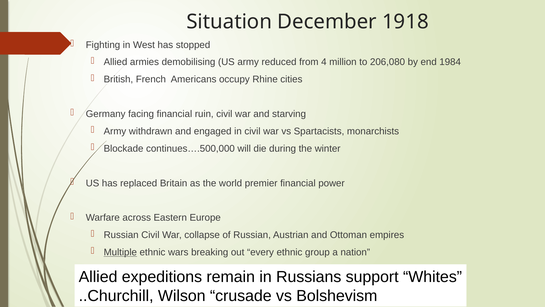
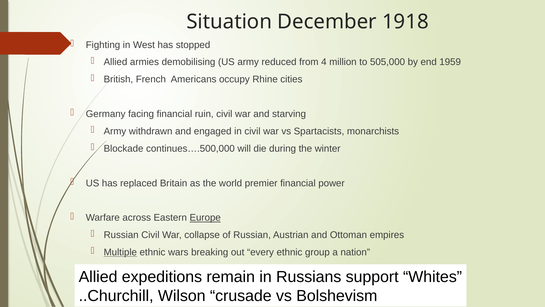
206,080: 206,080 -> 505,000 (388, 62)
1984: 1984 -> 1959 (450, 62)
Europe underline: none -> present (205, 217)
